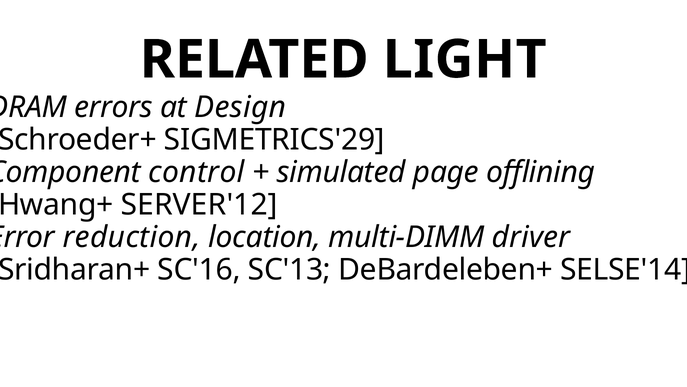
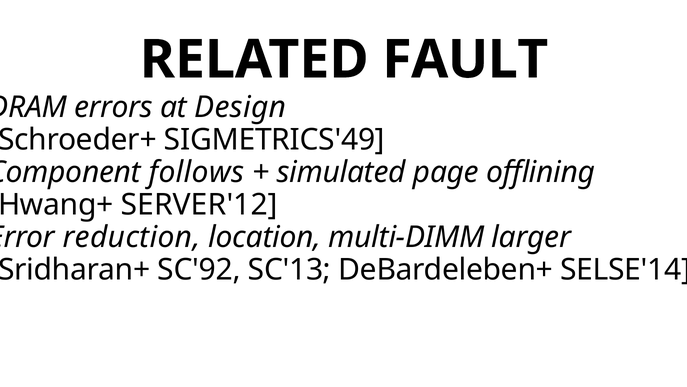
LIGHT: LIGHT -> FAULT (465, 60)
SIGMETRICS'29: SIGMETRICS'29 -> SIGMETRICS'49 (274, 140)
control: control -> follows (196, 172)
driver: driver -> larger (531, 237)
SC'16: SC'16 -> SC'92 (199, 269)
